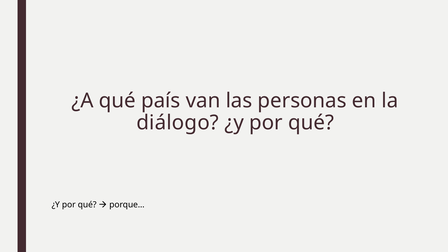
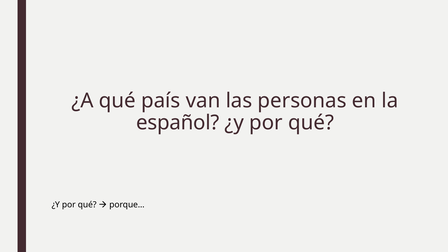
diálogo: diálogo -> español (178, 123)
